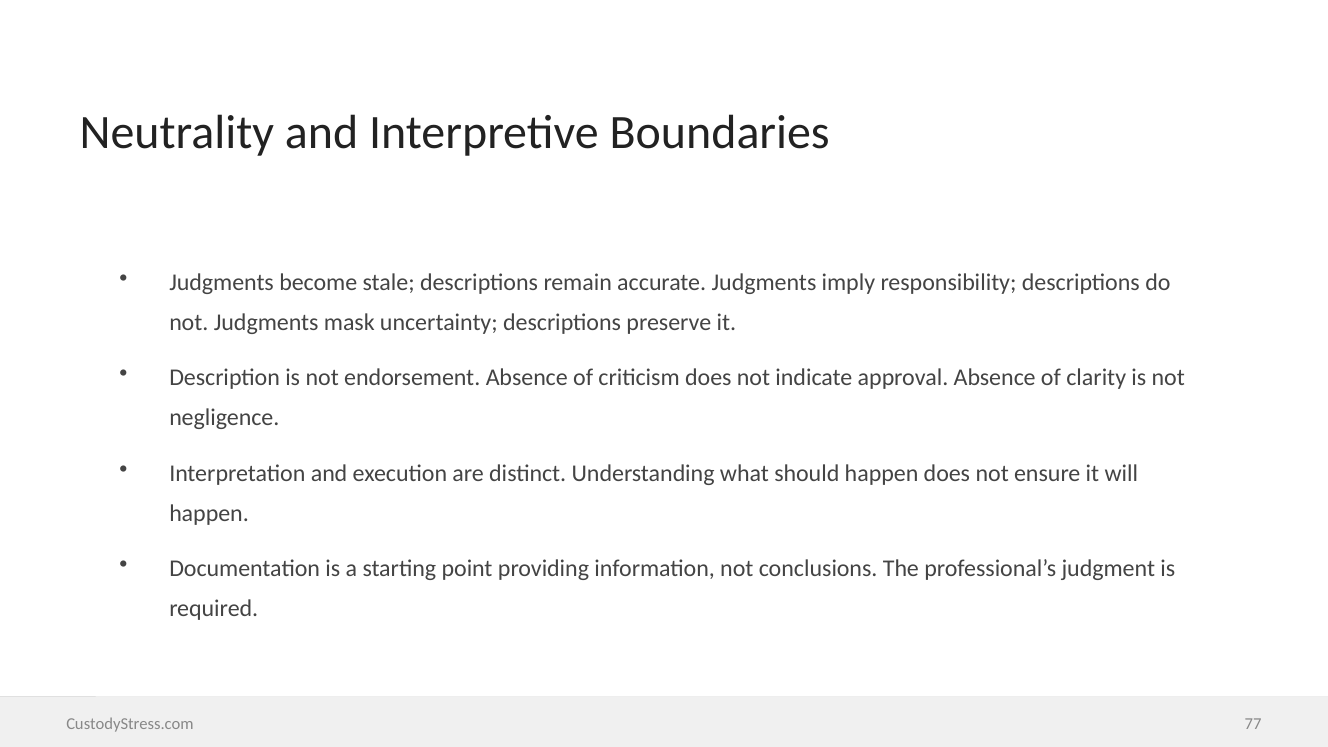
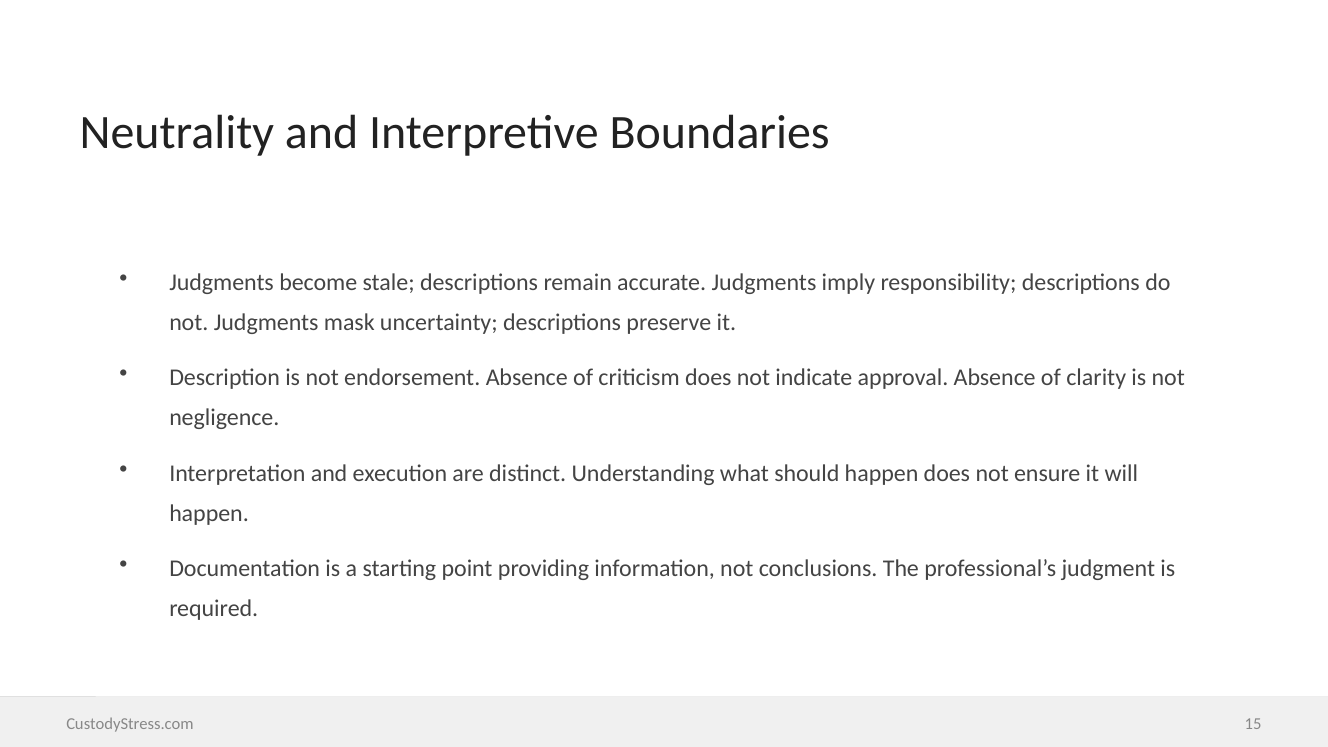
77: 77 -> 15 (1253, 724)
